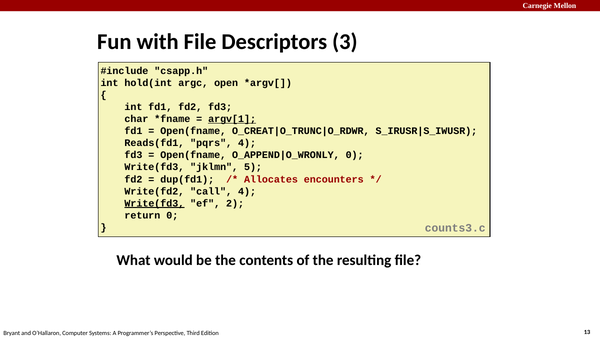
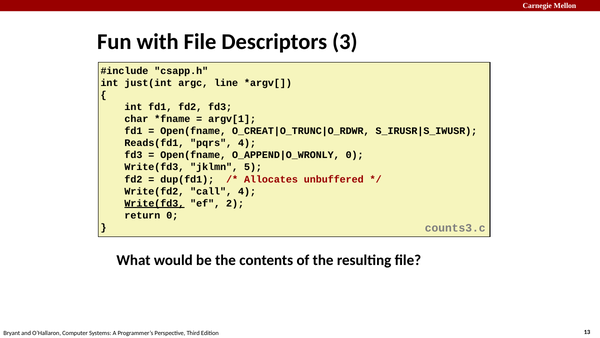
hold(int: hold(int -> just(int (148, 83)
open: open -> line (226, 83)
argv[1 underline: present -> none (232, 119)
encounters: encounters -> unbuffered (334, 179)
